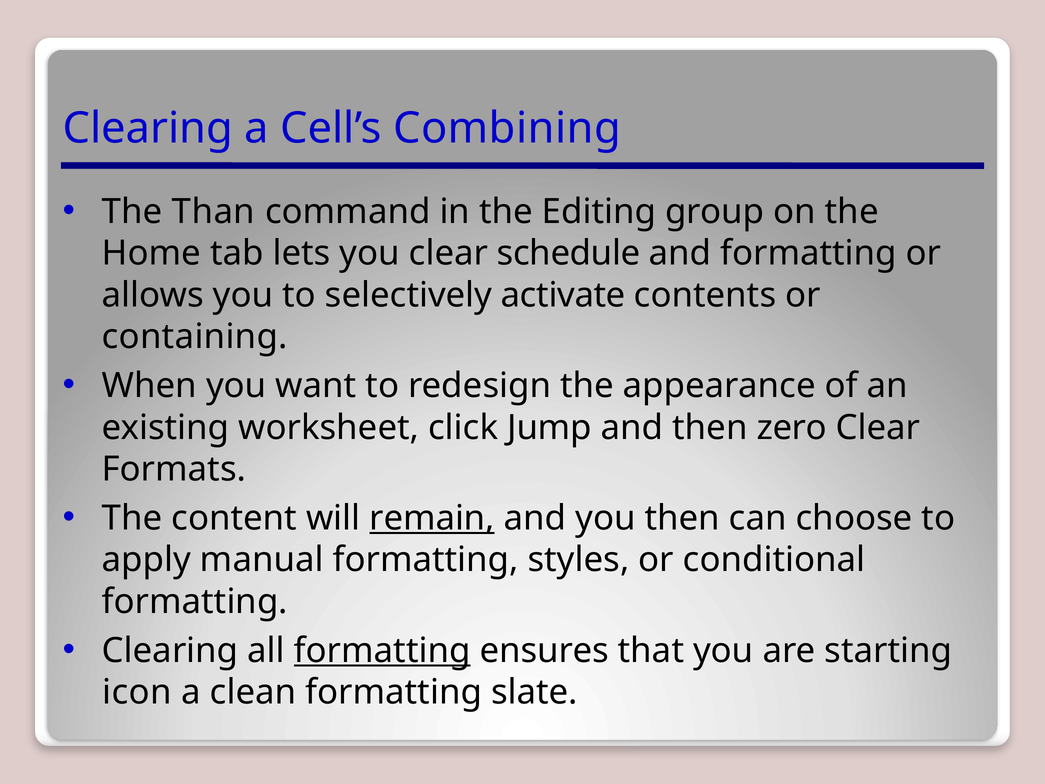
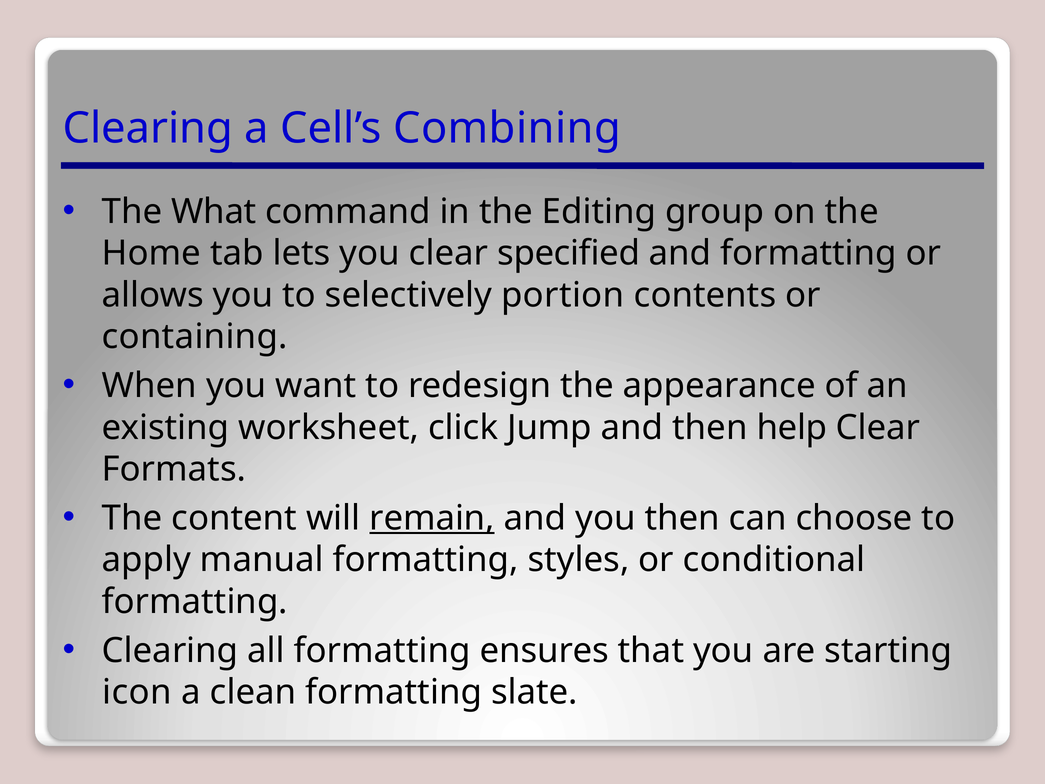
Than: Than -> What (214, 211)
schedule: schedule -> specified (569, 253)
activate: activate -> portion (563, 295)
zero: zero -> help (792, 427)
formatting underline: present -> none (382, 650)
